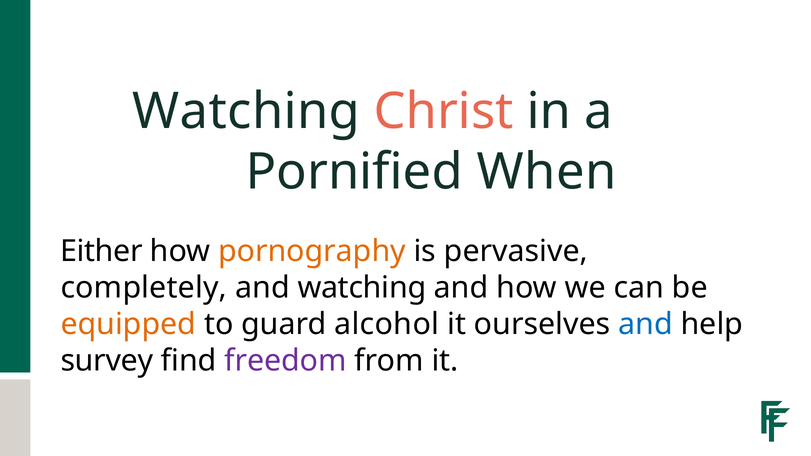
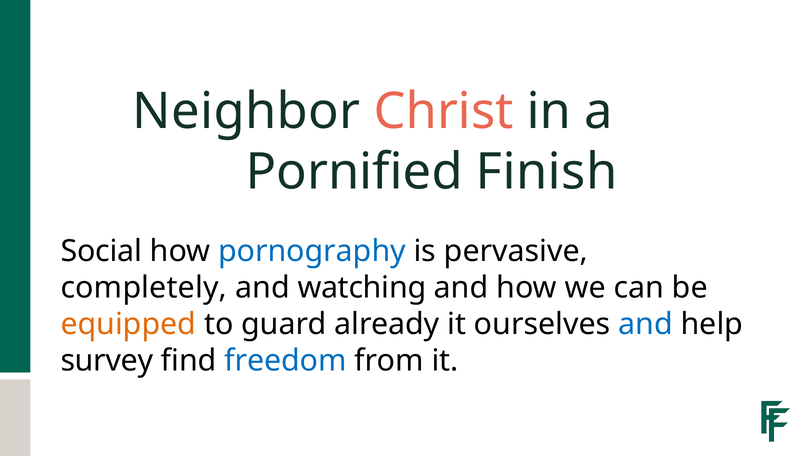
Watching: Watching -> Neighbor (246, 112)
When: When -> Finish (547, 172)
Either: Either -> Social (101, 251)
pornography colour: orange -> blue (312, 251)
alcohol: alcohol -> already (387, 324)
freedom colour: purple -> blue (286, 361)
